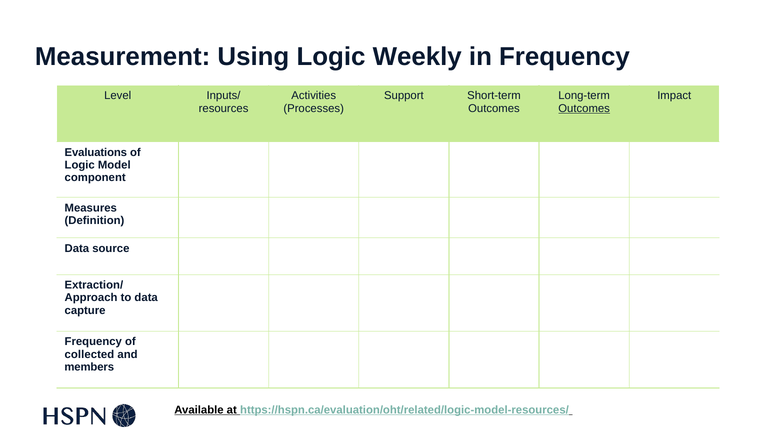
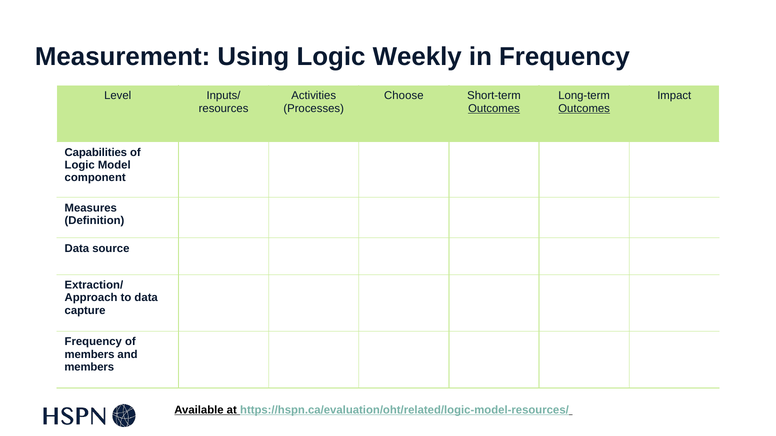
Support: Support -> Choose (404, 96)
Outcomes underline: none -> present (494, 108)
Evaluations: Evaluations -> Capabilities (96, 152)
collected: collected -> members (90, 355)
